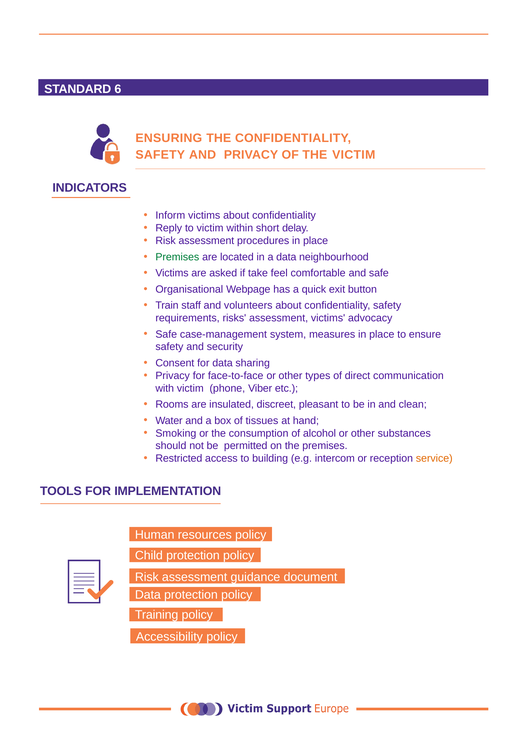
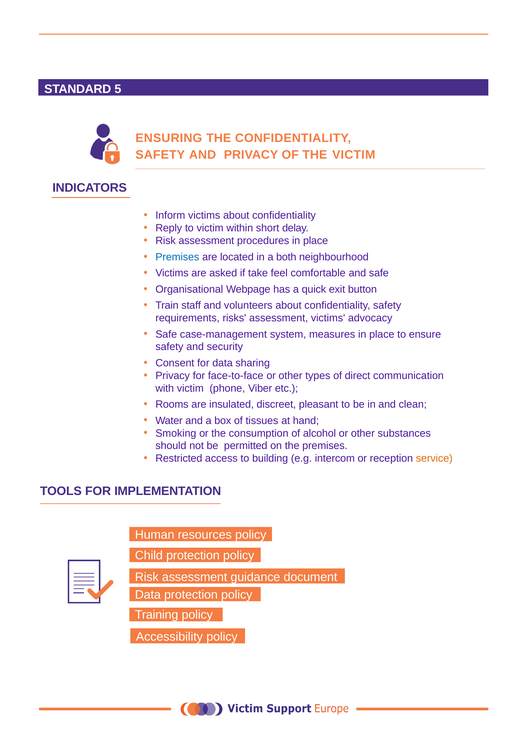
6: 6 -> 5 (118, 89)
Premises colour: green -> blue (177, 257)
a data: data -> both (286, 257)
